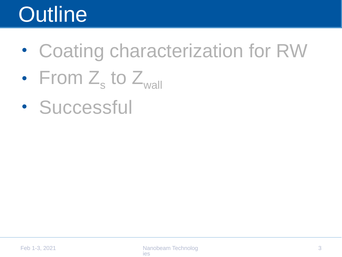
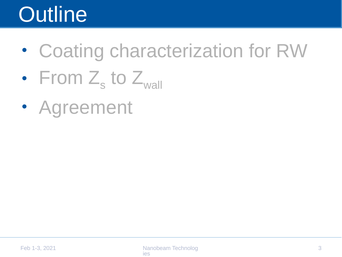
Successful: Successful -> Agreement (86, 107)
